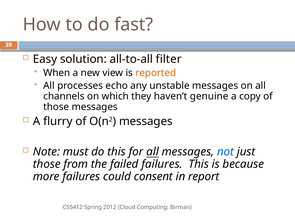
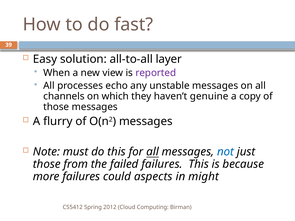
filter: filter -> layer (169, 59)
reported colour: orange -> purple (156, 73)
consent: consent -> aspects (153, 177)
report: report -> might (204, 177)
